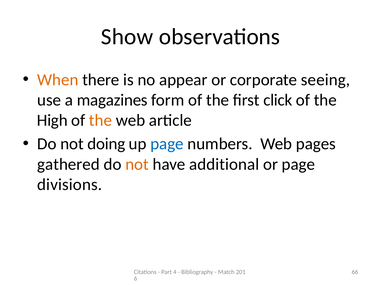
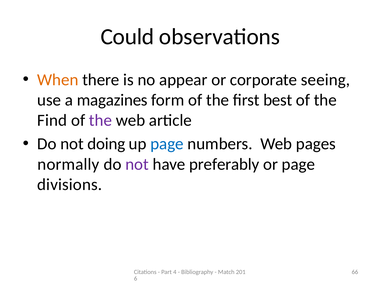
Show: Show -> Could (127, 37)
click: click -> best (278, 100)
High: High -> Find (52, 121)
the colour: orange -> purple (100, 121)
gathered: gathered -> normally (68, 165)
not colour: orange -> purple (137, 165)
additional: additional -> preferably (224, 165)
